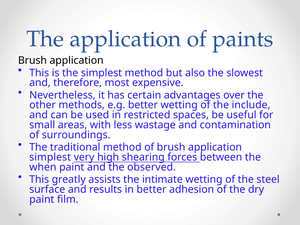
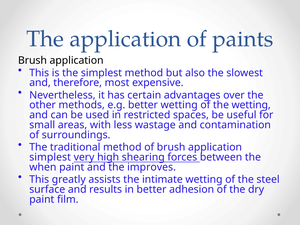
the include: include -> wetting (251, 105)
observed: observed -> improves (152, 167)
